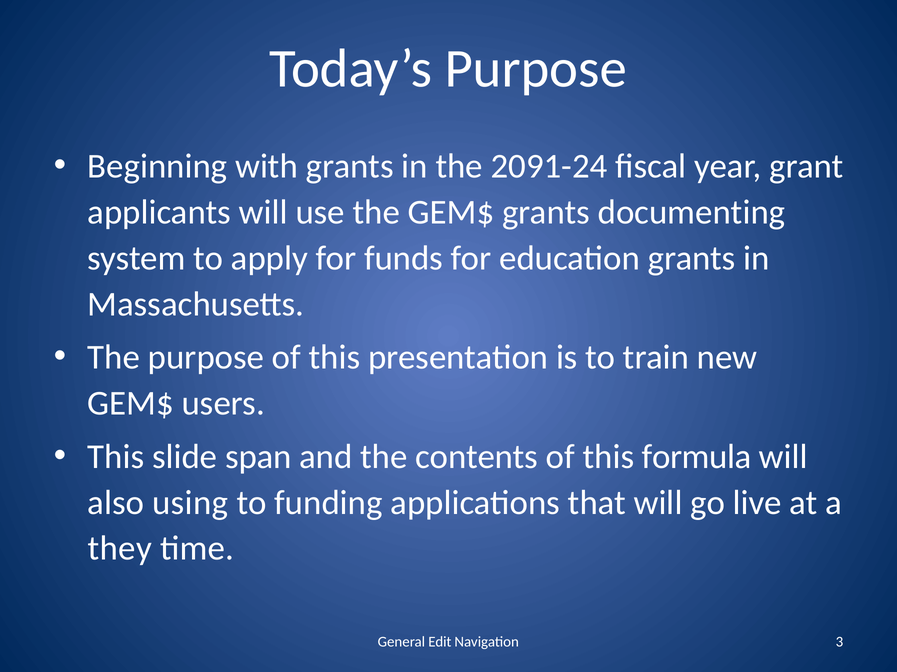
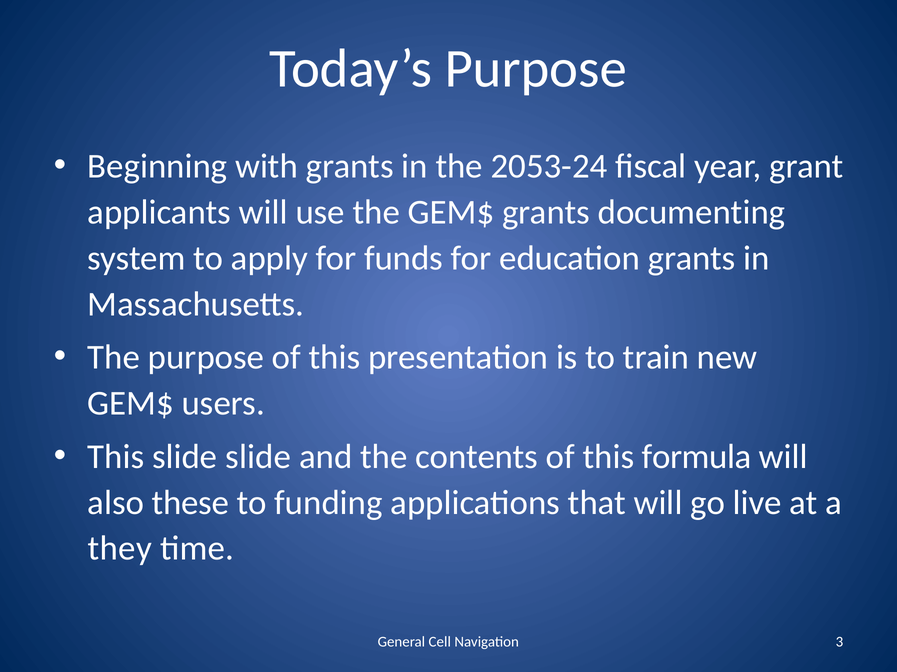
2091-24: 2091-24 -> 2053-24 (549, 167)
slide span: span -> slide (258, 457)
using: using -> these (191, 503)
Edit: Edit -> Cell (440, 642)
